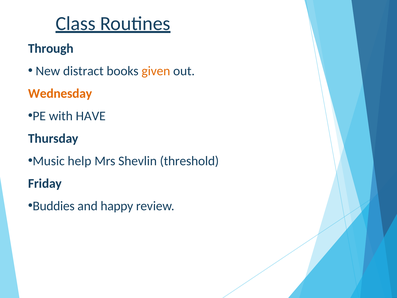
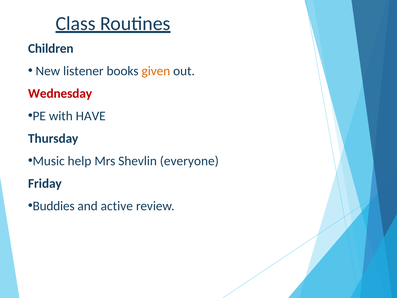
Through: Through -> Children (51, 48)
distract: distract -> listener (83, 71)
Wednesday colour: orange -> red (60, 93)
threshold: threshold -> everyone (189, 161)
happy: happy -> active (117, 206)
